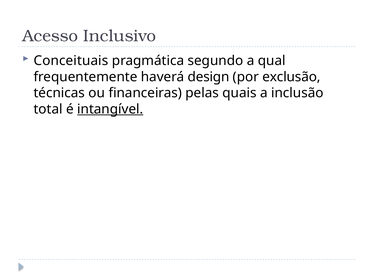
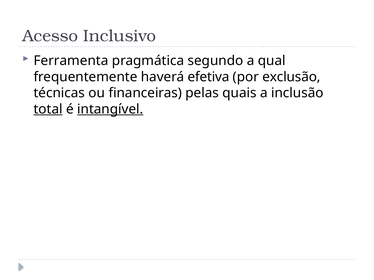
Conceituais: Conceituais -> Ferramenta (71, 61)
design: design -> efetiva (209, 77)
total underline: none -> present (48, 109)
